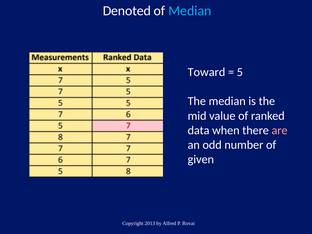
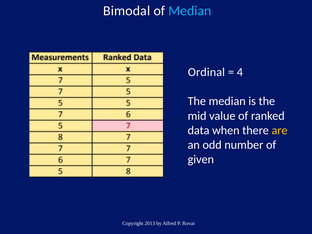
Denoted: Denoted -> Bimodal (127, 11)
Toward: Toward -> Ordinal (206, 72)
5: 5 -> 4 (240, 72)
are colour: pink -> yellow (280, 130)
